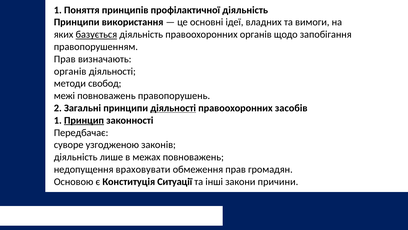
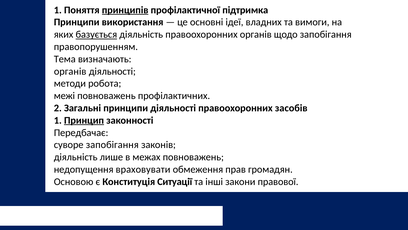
принципів underline: none -> present (125, 10)
профілактичної діяльність: діяльність -> підтримка (245, 10)
Прав: Прав -> Тема (65, 59)
свобод: свобод -> робота (105, 83)
правопорушень: правопорушень -> профілактичних (174, 96)
діяльності underline: present -> none (173, 108)
суворе узгодженою: узгодженою -> запобігання (112, 145)
причини: причини -> правової (278, 181)
